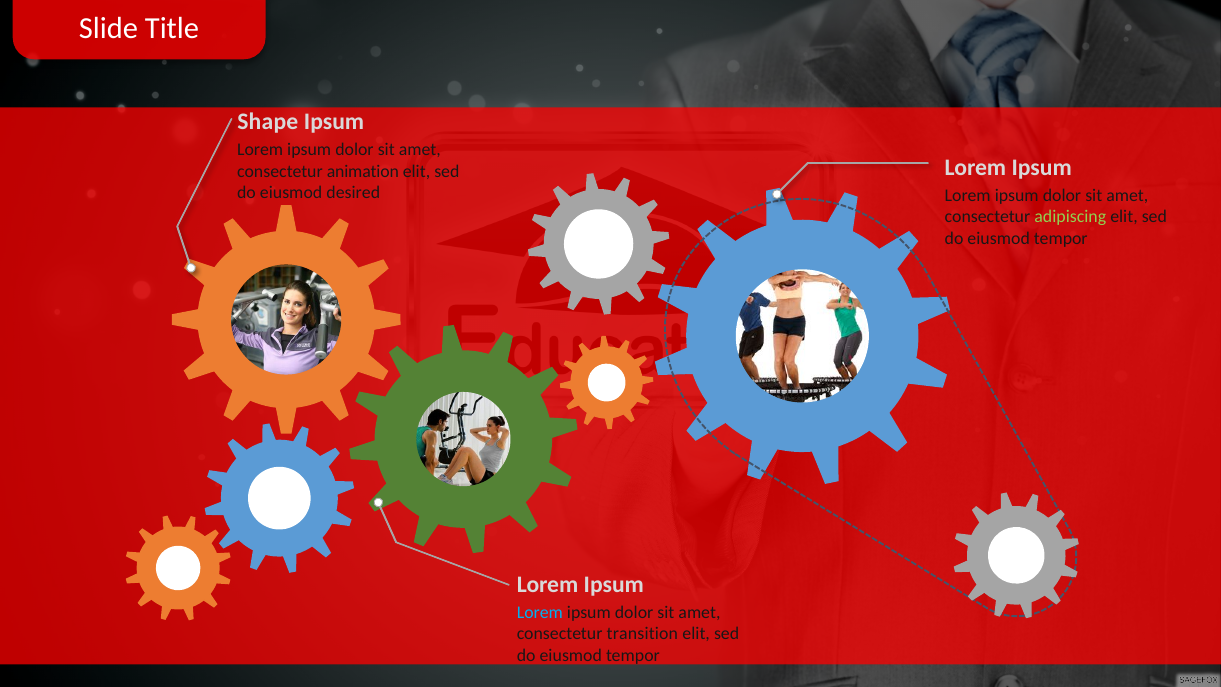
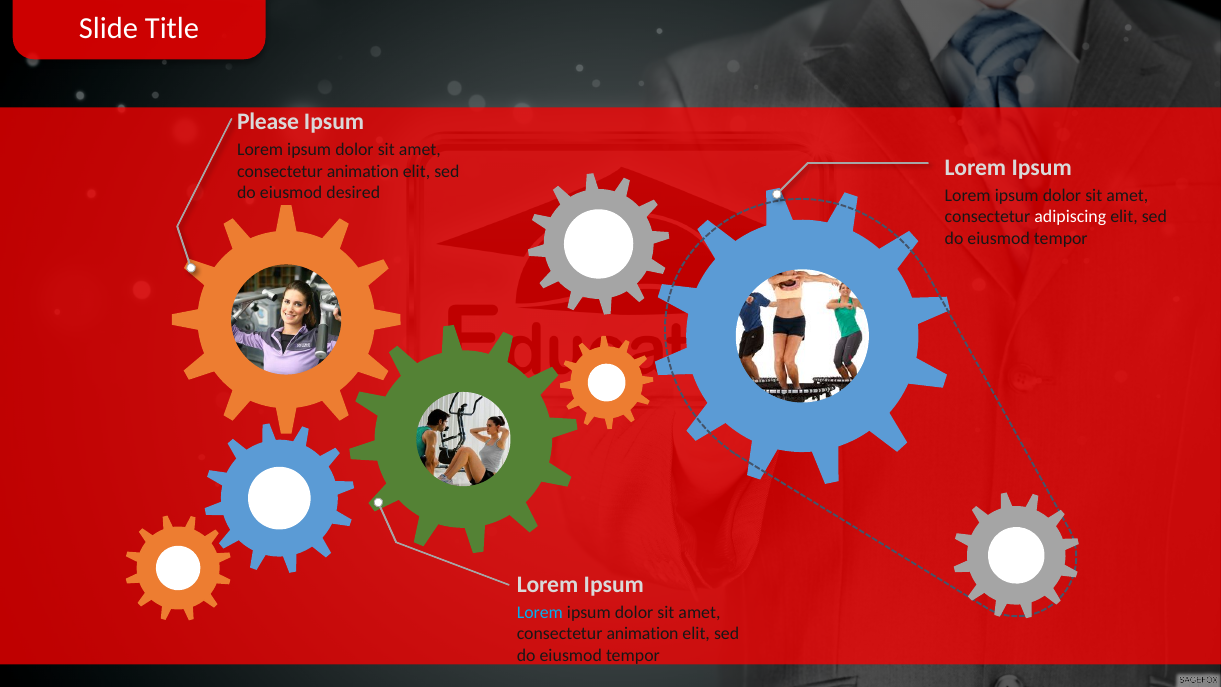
Shape: Shape -> Please (268, 122)
adipiscing colour: light green -> white (1070, 217)
transition: transition -> animation (643, 634)
